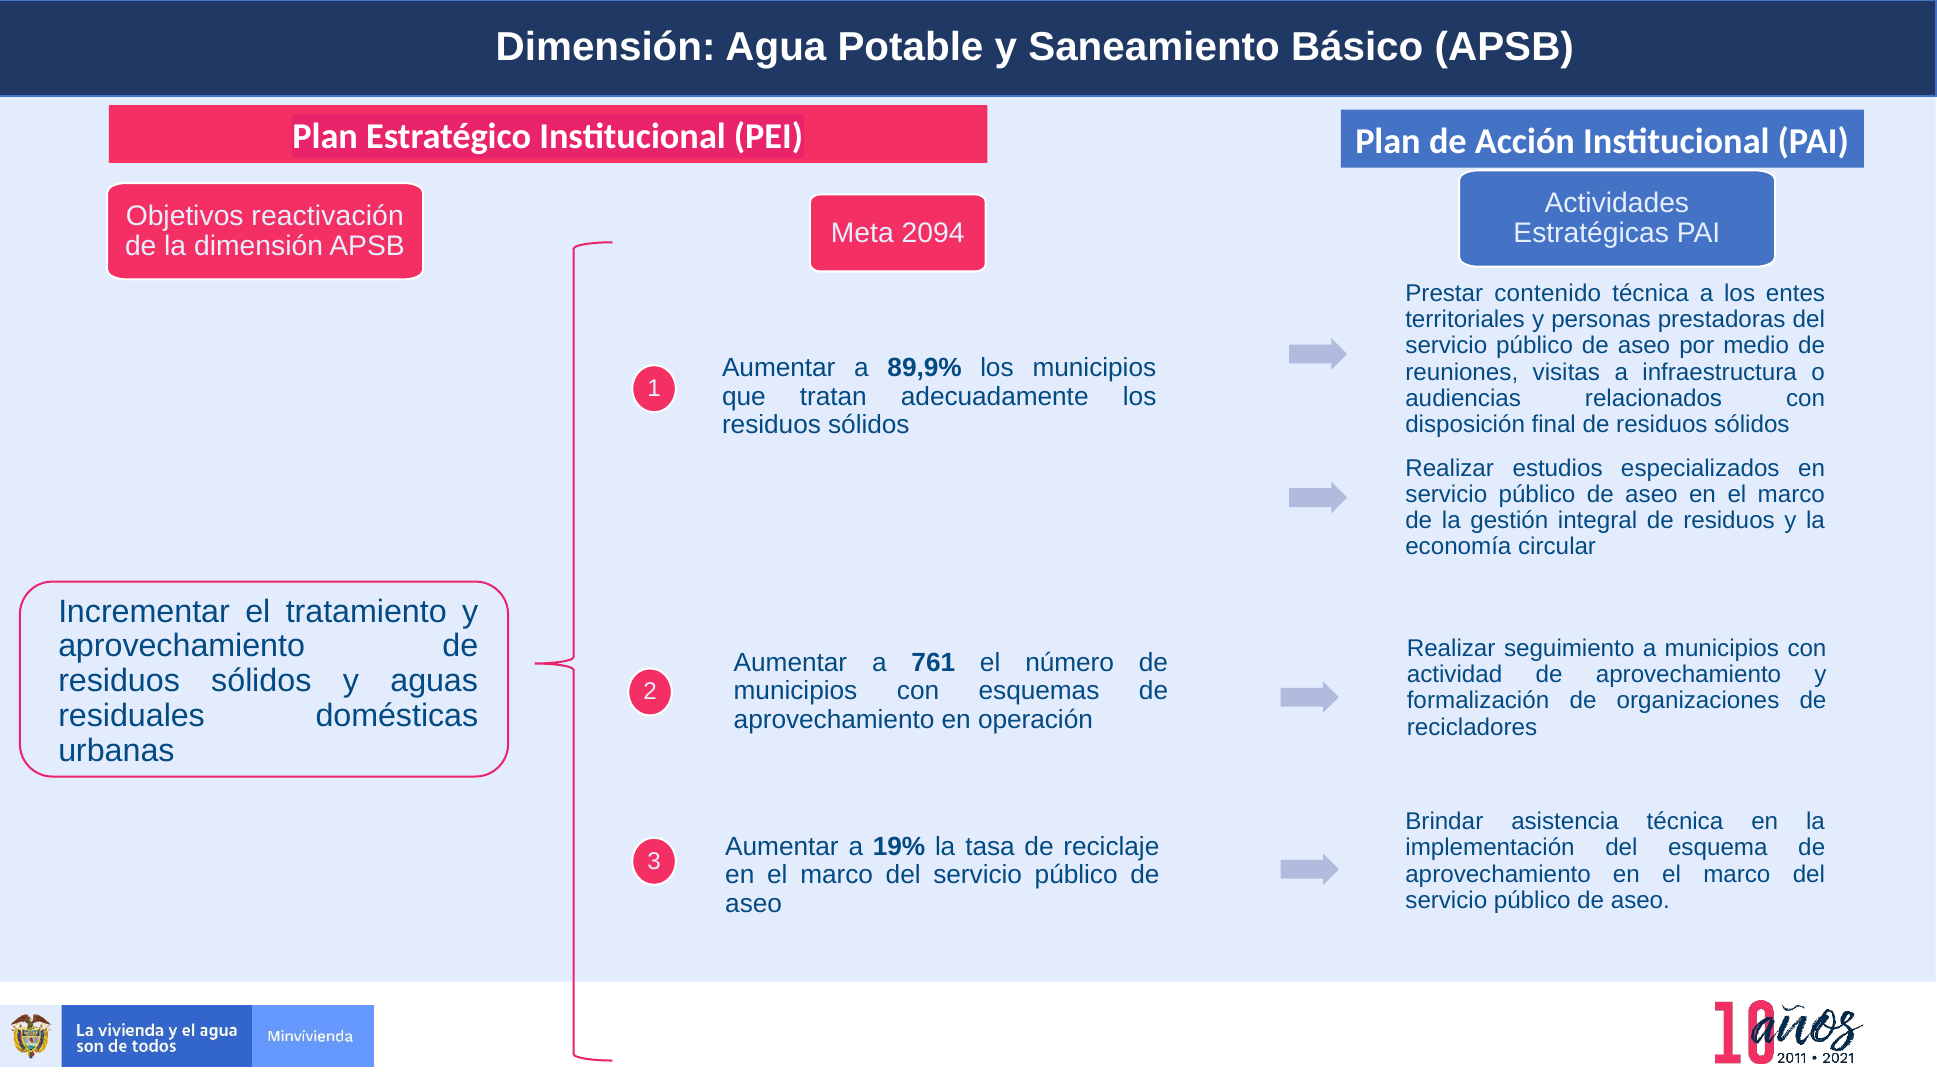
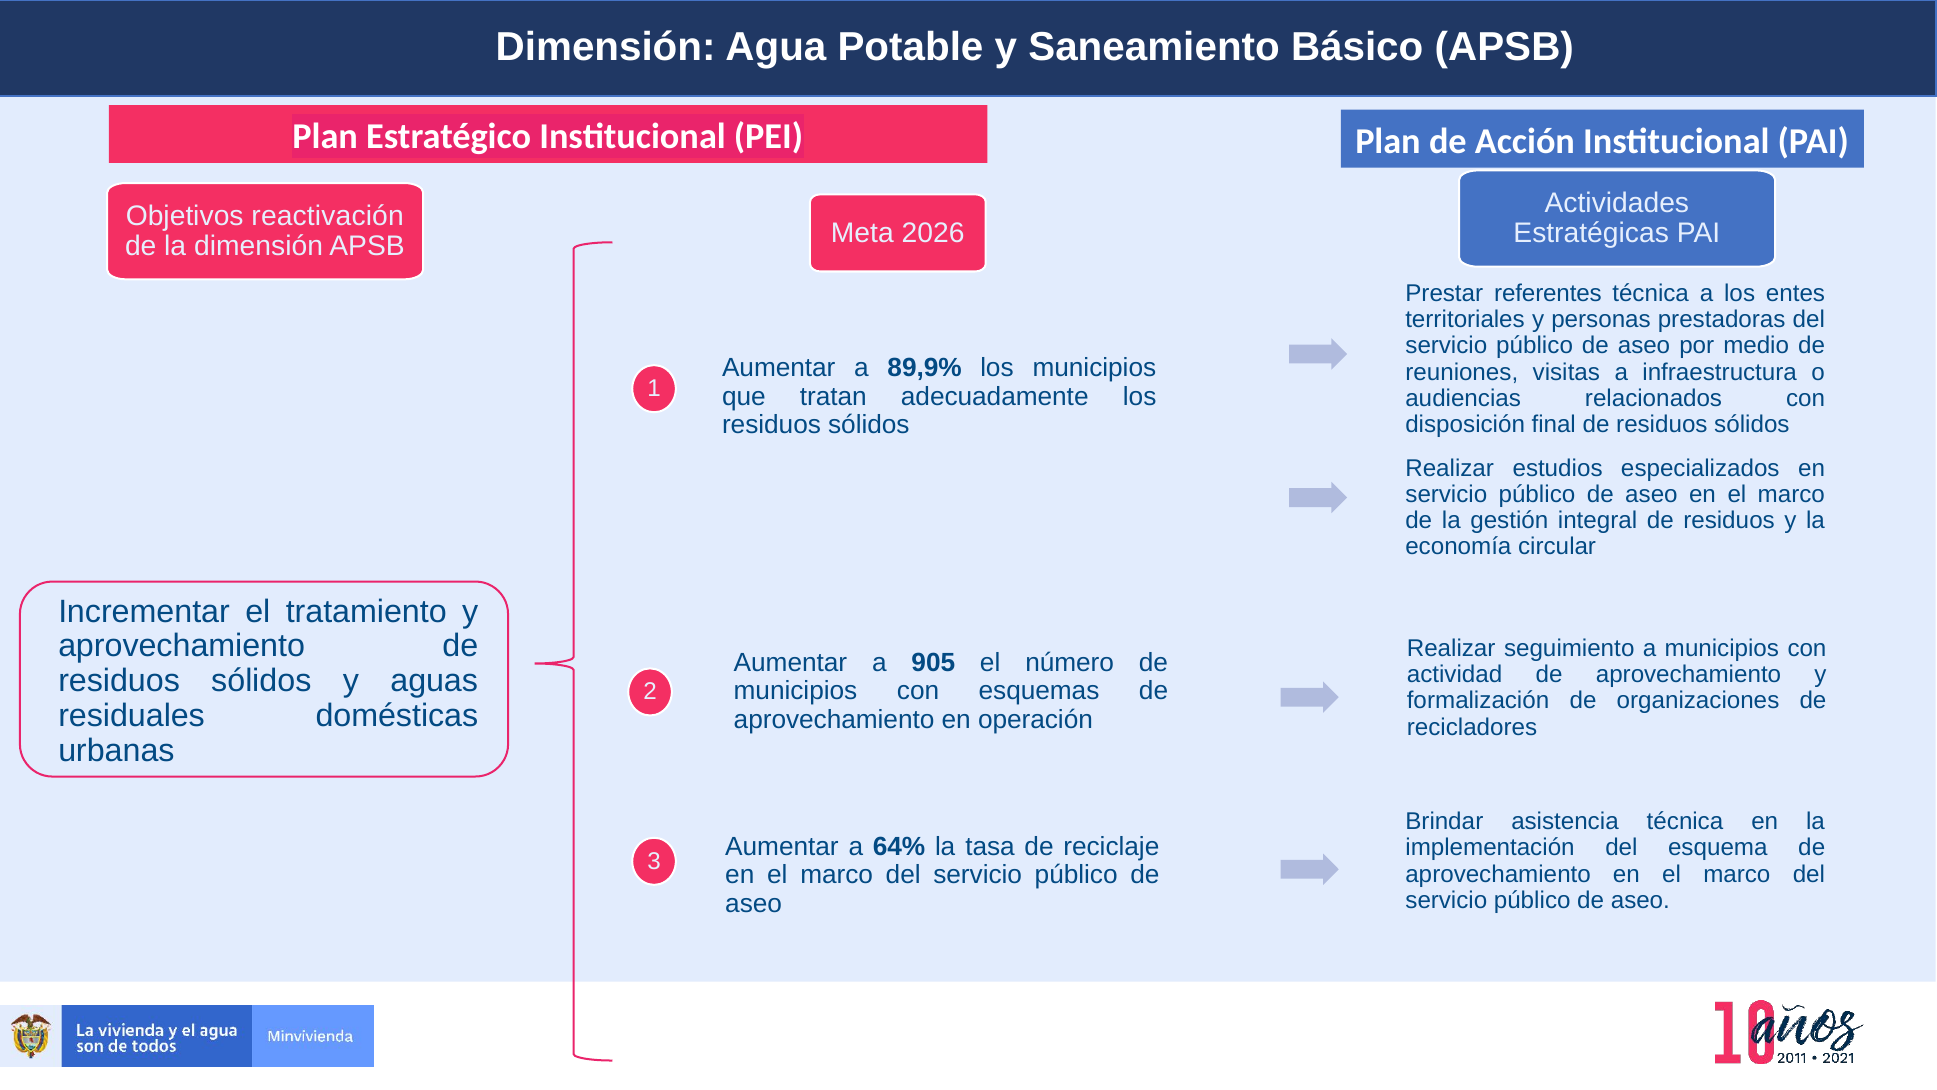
2094: 2094 -> 2026 (933, 233)
contenido: contenido -> referentes (1548, 294)
761: 761 -> 905 (933, 663)
19%: 19% -> 64% (899, 846)
